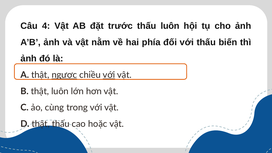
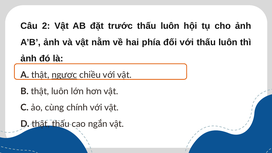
4: 4 -> 2 (46, 26)
với thấu biến: biến -> luôn (228, 42)
với underline: present -> none (109, 75)
trong: trong -> chính (77, 108)
hoặc: hoặc -> ngắn (98, 124)
